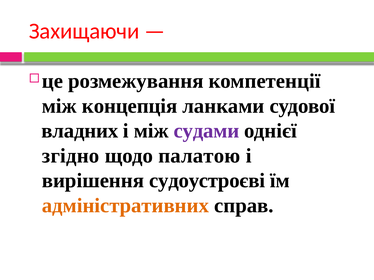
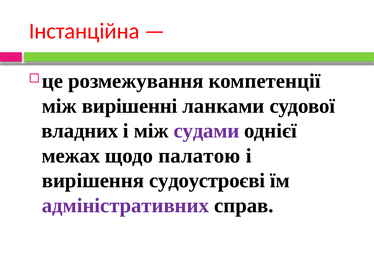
Захищаючи: Захищаючи -> Інстанційна (84, 31)
концепція: концепція -> вирішенні (130, 106)
згідно: згідно -> межах (71, 156)
адміністративних colour: orange -> purple (125, 206)
